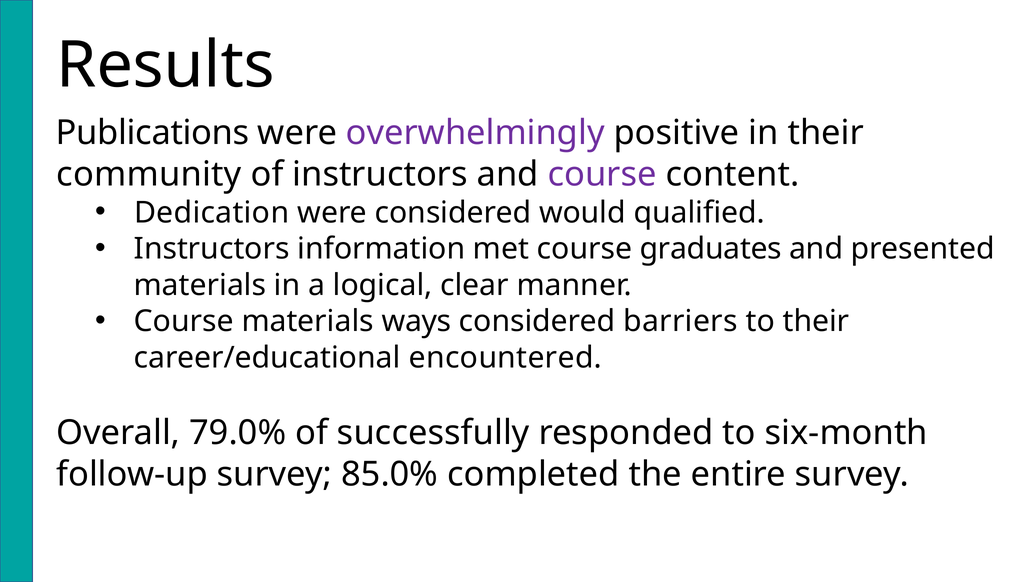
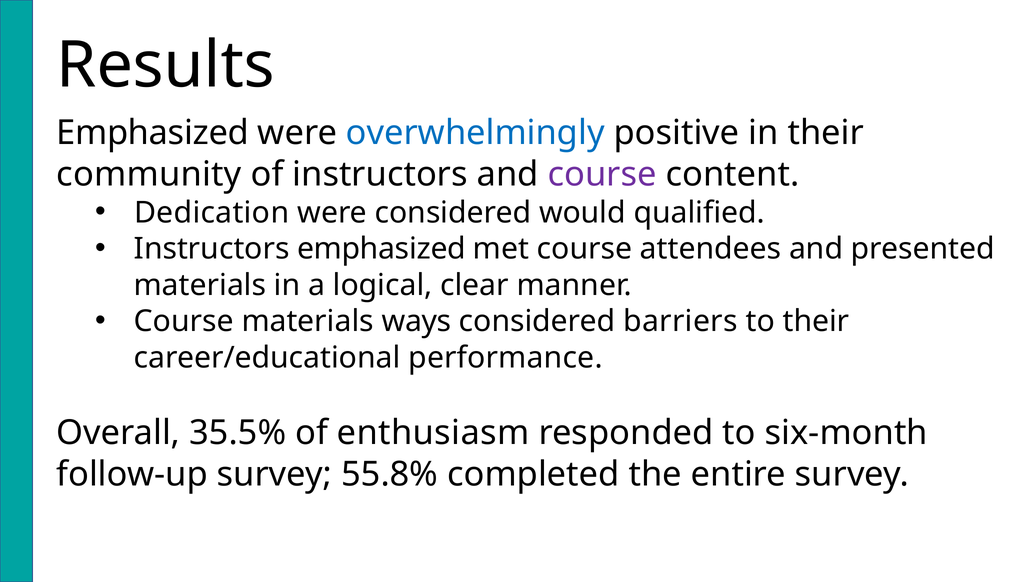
Publications: Publications -> Emphasized (153, 133)
overwhelmingly colour: purple -> blue (475, 133)
Instructors information: information -> emphasized (381, 249)
graduates: graduates -> attendees (711, 249)
encountered: encountered -> performance (506, 358)
79.0%: 79.0% -> 35.5% (238, 433)
successfully: successfully -> enthusiasm (433, 433)
85.0%: 85.0% -> 55.8% (390, 474)
